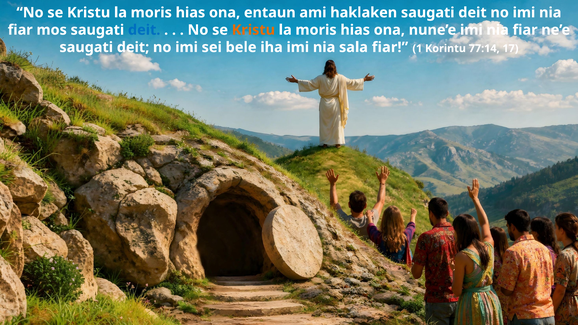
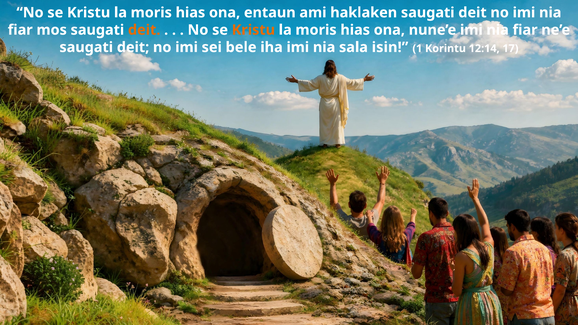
deit colour: blue -> orange (144, 30)
sala fiar: fiar -> isin (390, 47)
77:14: 77:14 -> 12:14 (484, 48)
